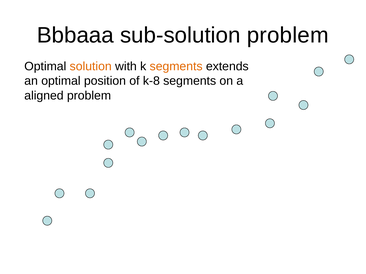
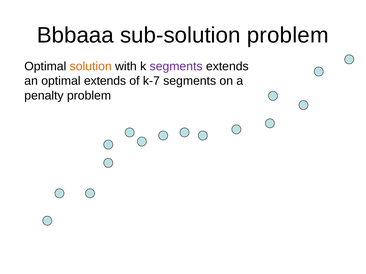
segments colour: orange -> purple (176, 66)
optimal position: position -> extends (105, 81)
k-8: k-8 -> k-7 (151, 81)
aligned: aligned -> penalty (44, 96)
